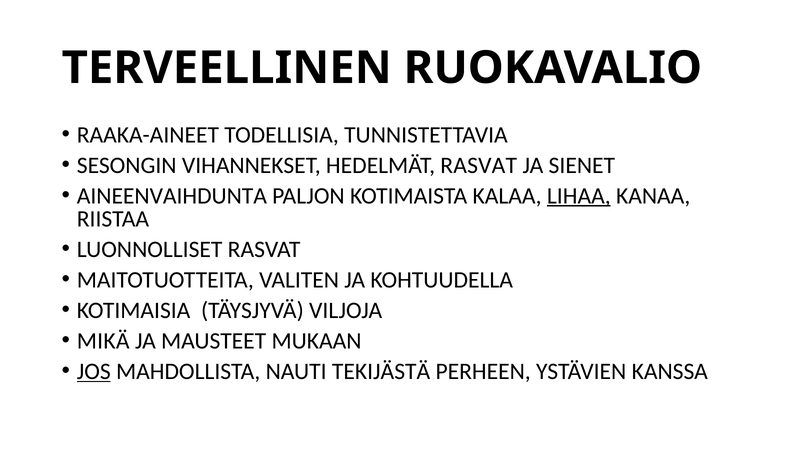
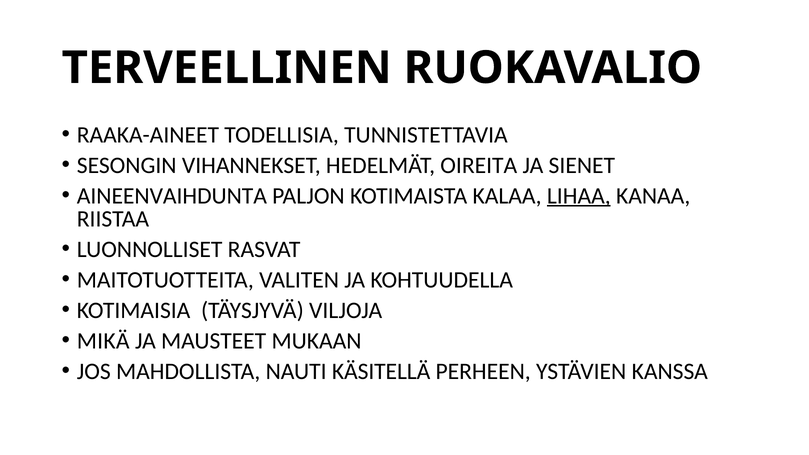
HEDELMÄT RASVAT: RASVAT -> OIREITA (479, 165)
JOS underline: present -> none (94, 371)
TEKIJÄSTÄ: TEKIJÄSTÄ -> KÄSITELLÄ (381, 371)
